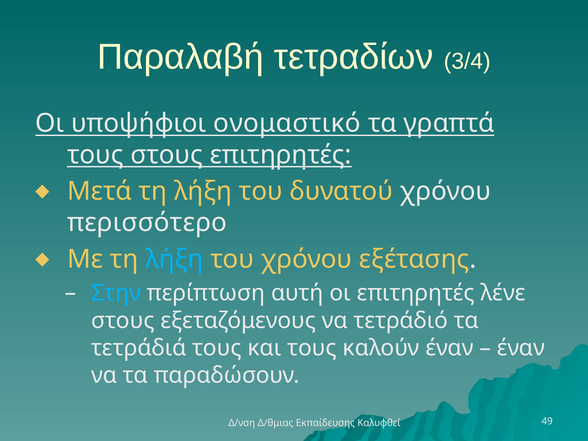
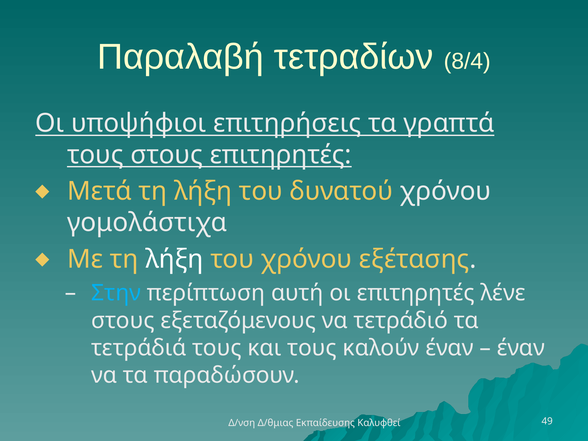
3/4: 3/4 -> 8/4 (467, 61)
ονομαστικό: ονομαστικό -> επιτηρήσεις (287, 123)
περισσότερο: περισσότερο -> γομολάστιχα (147, 223)
λήξη colour: light blue -> white (174, 259)
